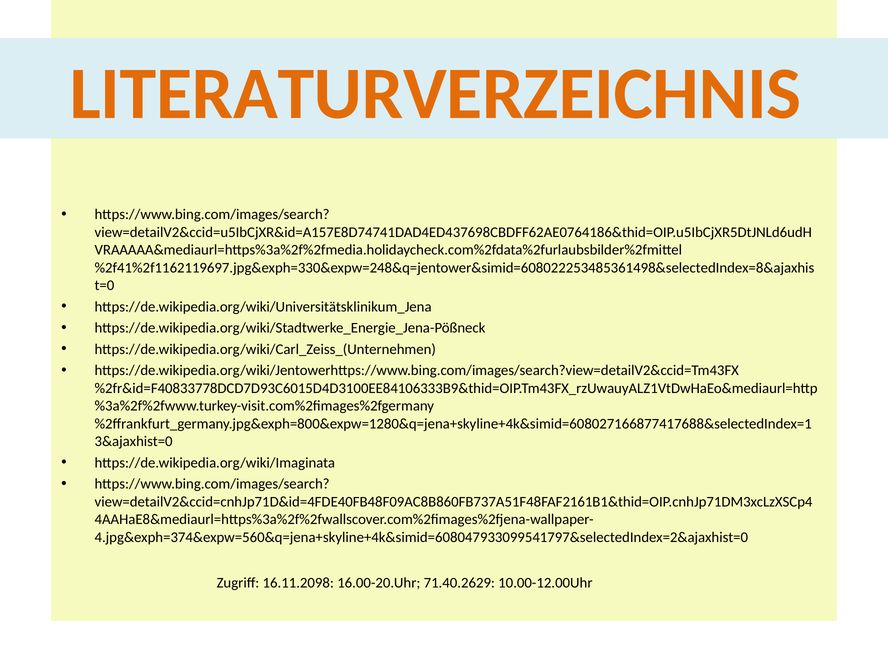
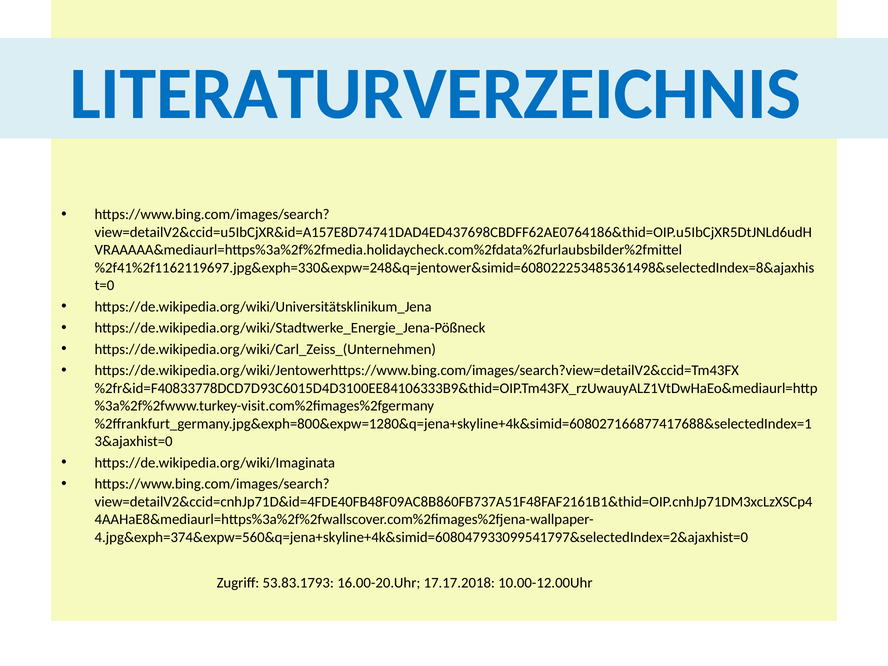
LITERATURVERZEICHNIS colour: orange -> blue (435, 94)
16.11.2098: 16.11.2098 -> 53.83.1793 (298, 583)
71.40.2629: 71.40.2629 -> 17.17.2018 (459, 583)
